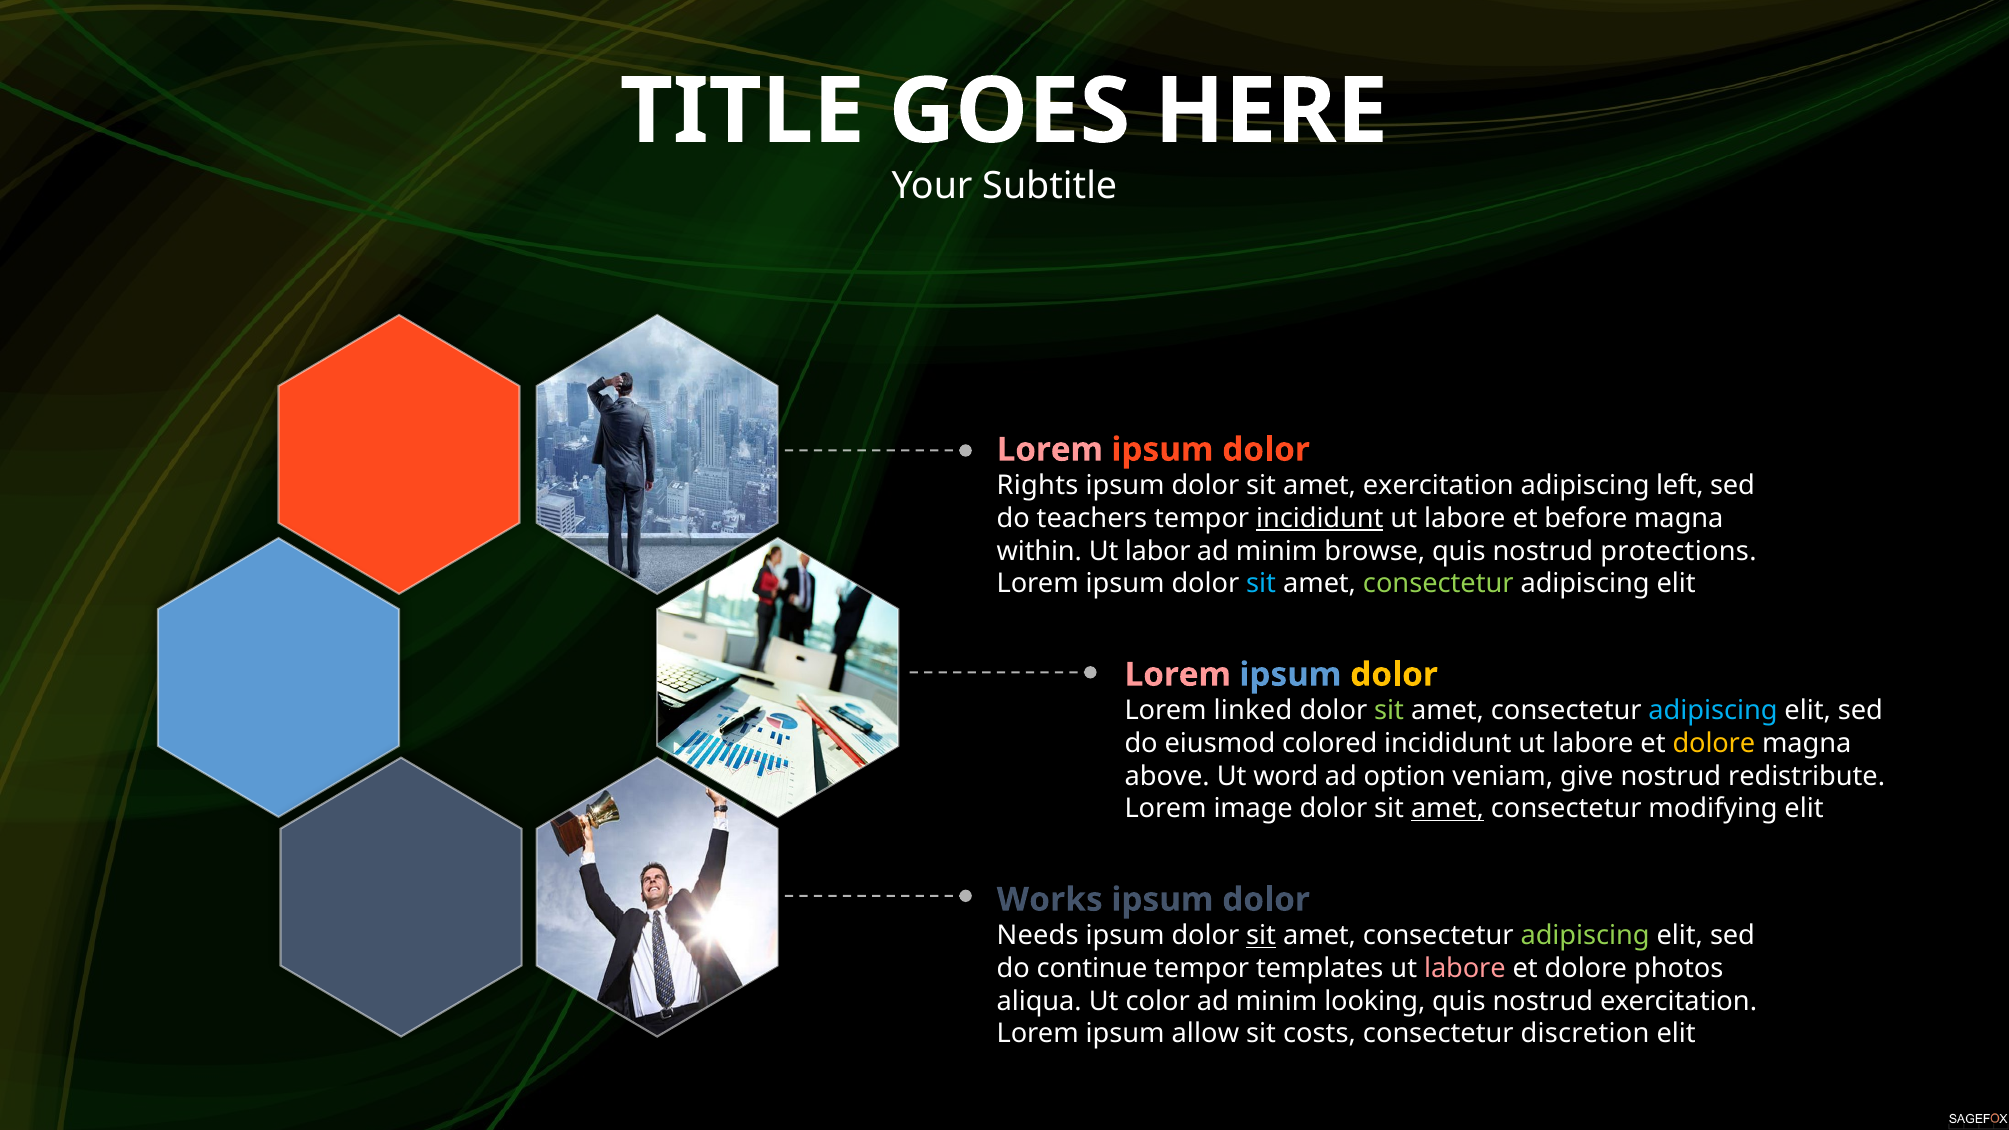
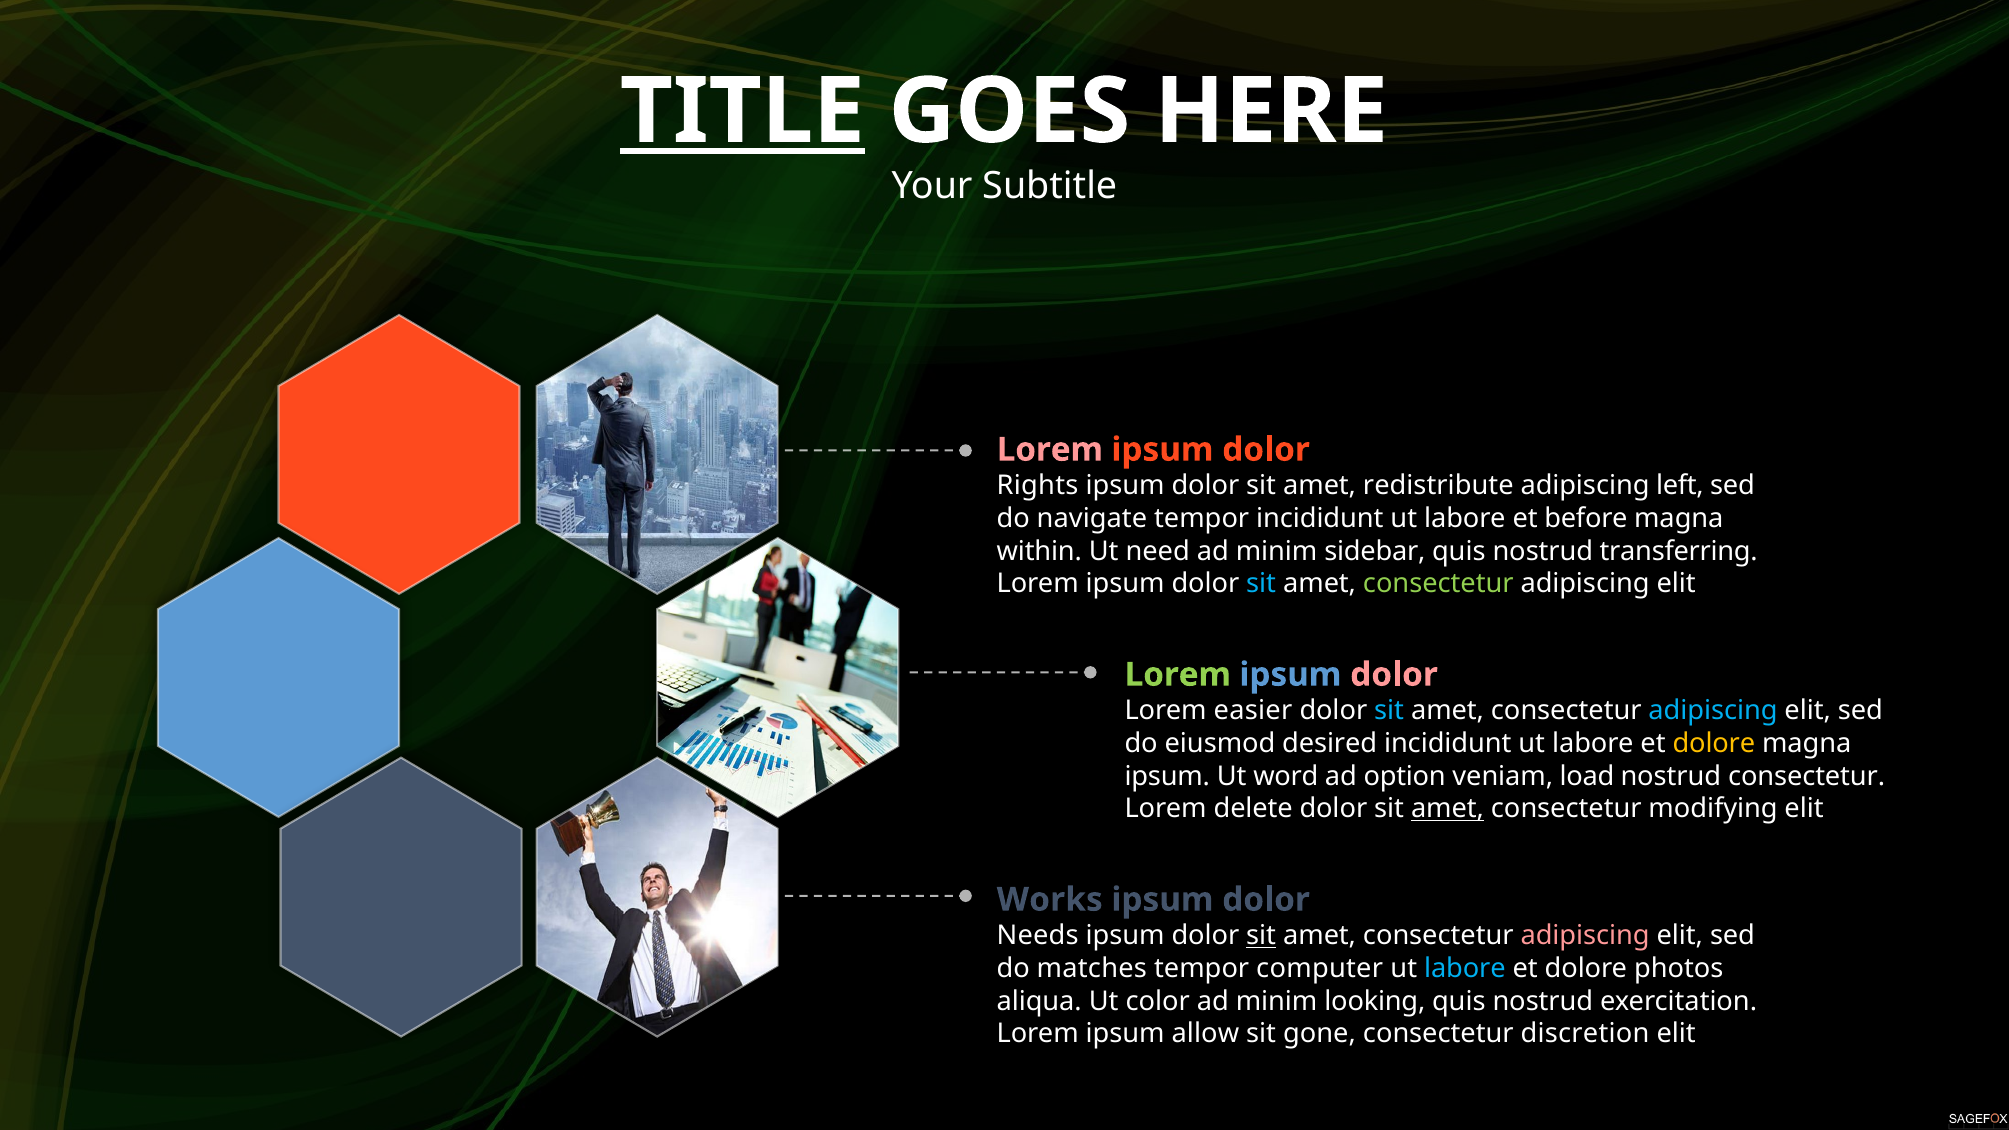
TITLE underline: none -> present (742, 112)
amet exercitation: exercitation -> redistribute (1438, 486)
teachers: teachers -> navigate (1092, 518)
incididunt underline: present -> none (1320, 518)
labor: labor -> need (1158, 551)
browse: browse -> sidebar (1375, 551)
protections: protections -> transferring (1679, 551)
Lorem colour: pink -> light green (1178, 675)
dolor colour: yellow -> pink (1394, 675)
linked: linked -> easier (1253, 711)
sit colour: light green -> light blue (1389, 711)
colored: colored -> desired (1330, 743)
above: above -> ipsum (1167, 776)
give: give -> load (1587, 776)
nostrud redistribute: redistribute -> consectetur (1807, 776)
image: image -> delete (1253, 809)
adipiscing colour: light green -> pink (1585, 936)
continue: continue -> matches (1092, 968)
templates: templates -> computer (1320, 968)
labore colour: pink -> light blue (1465, 968)
costs: costs -> gone (1320, 1034)
